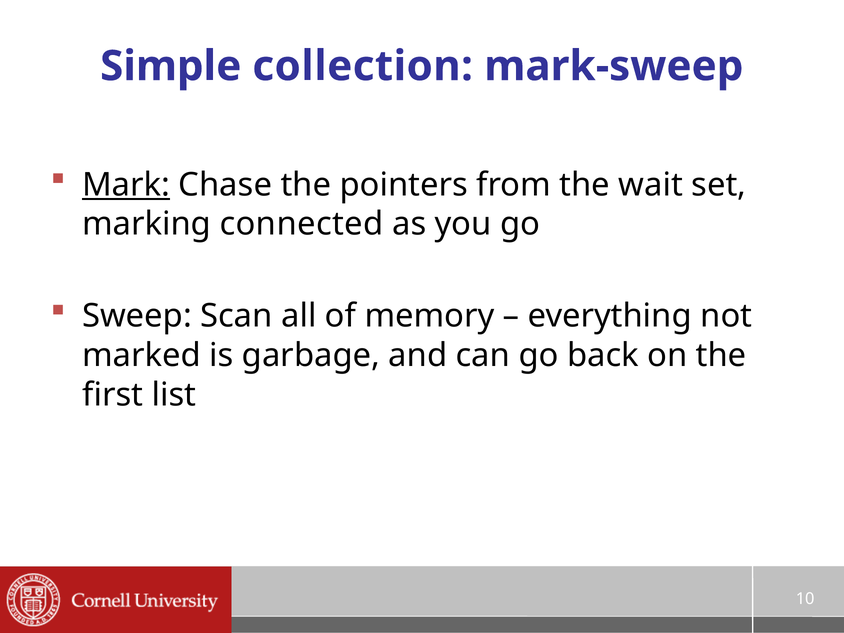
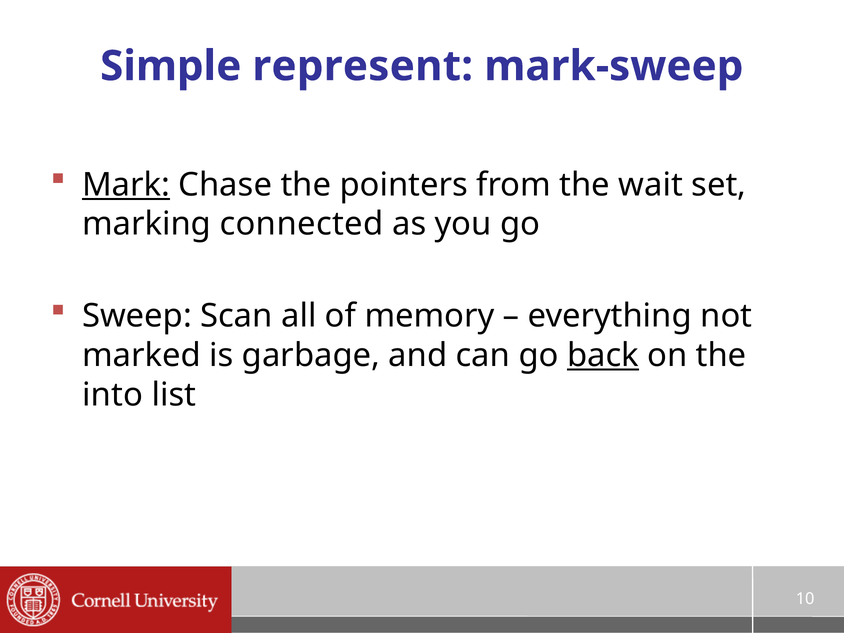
collection: collection -> represent (363, 66)
back underline: none -> present (603, 356)
first: first -> into (113, 395)
